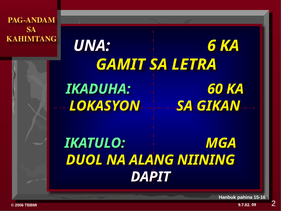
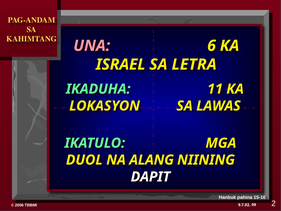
UNA colour: white -> pink (92, 46)
GAMIT: GAMIT -> ISRAEL (121, 64)
60: 60 -> 11 (215, 89)
GIKAN: GIKAN -> LAWAS (218, 106)
